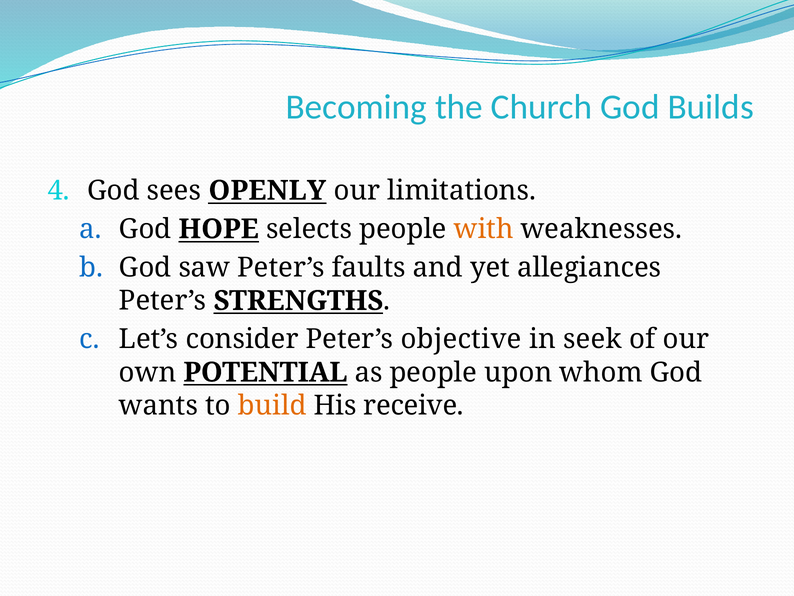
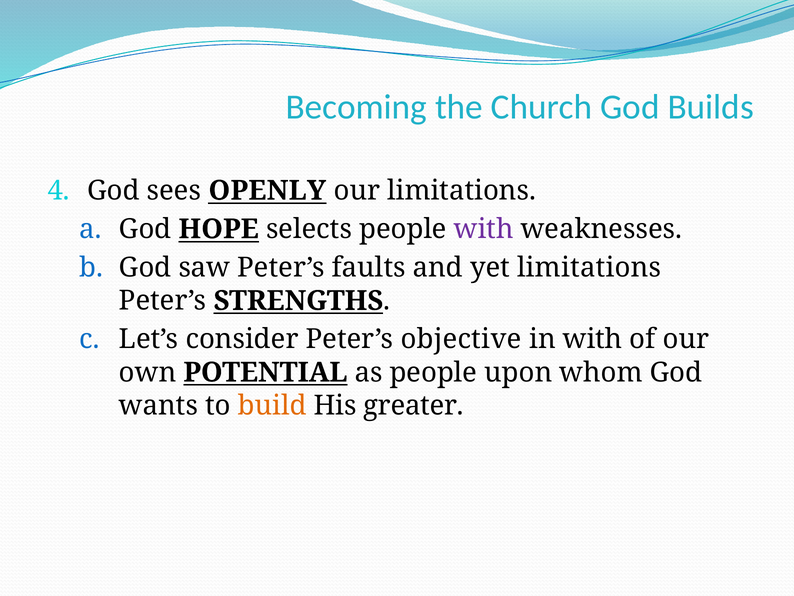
with colour: orange -> purple (484, 229)
yet allegiances: allegiances -> limitations (589, 267)
in seek: seek -> with (593, 339)
receive: receive -> greater (414, 405)
